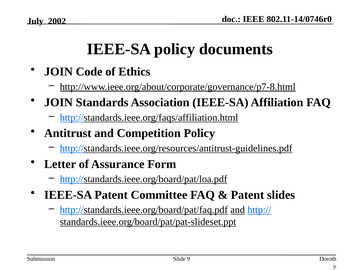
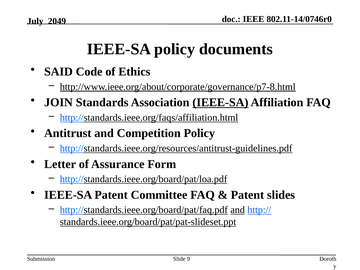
2002: 2002 -> 2049 (57, 21)
JOIN: JOIN -> SAID (58, 72)
IEEE-SA underline: none -> present (220, 102)
